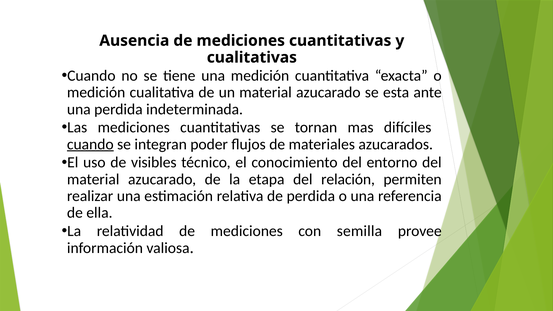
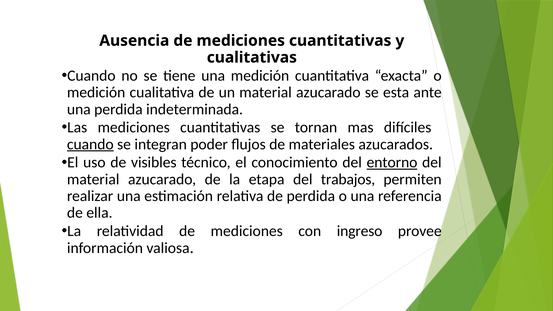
entorno underline: none -> present (392, 163)
relación: relación -> trabajos (348, 179)
semilla: semilla -> ingreso (360, 231)
